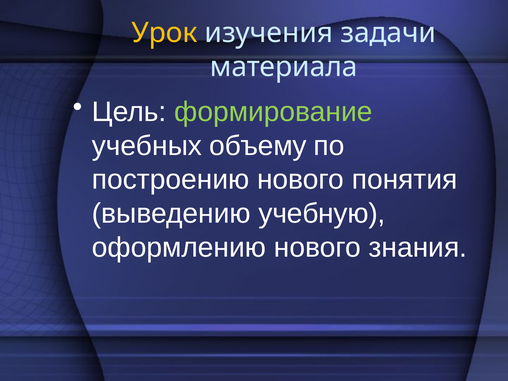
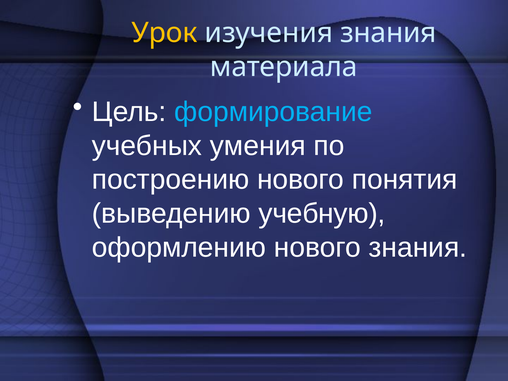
изучения задачи: задачи -> знания (388, 33)
формирование colour: light green -> light blue (273, 112)
объему: объему -> умения (258, 146)
